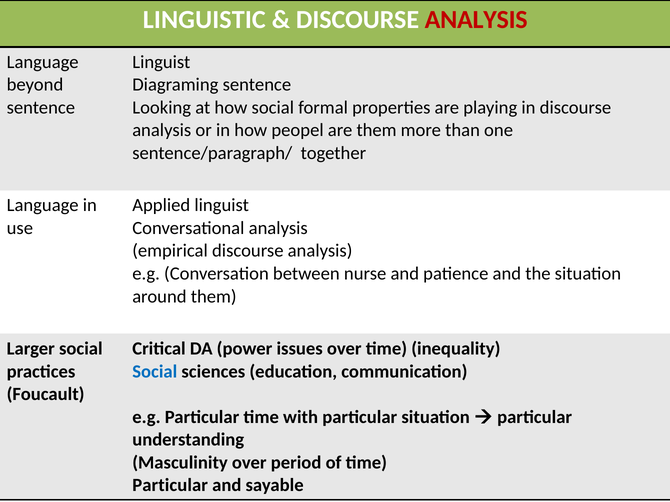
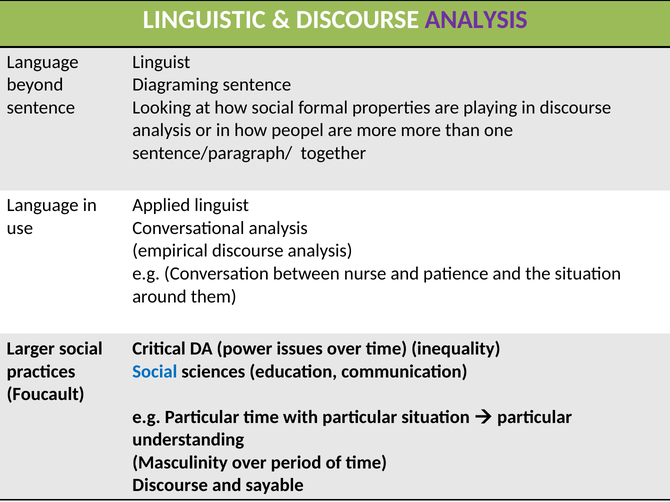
ANALYSIS colour: red -> purple (476, 20)
are them: them -> more (377, 130)
Particular: Particular -> Discourse (170, 486)
